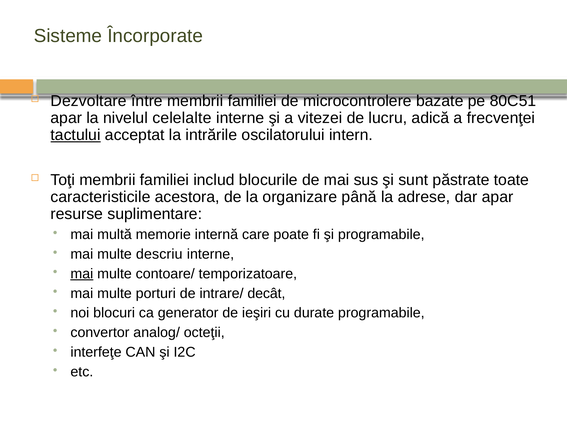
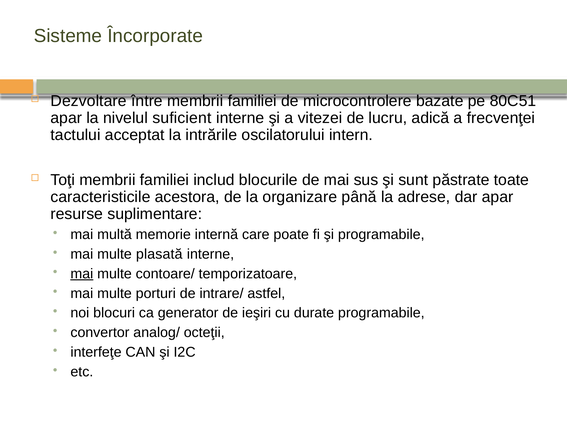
celelalte: celelalte -> suficient (182, 118)
tactului underline: present -> none (76, 135)
descriu: descriu -> plasată (159, 254)
decât: decât -> astfel (266, 294)
